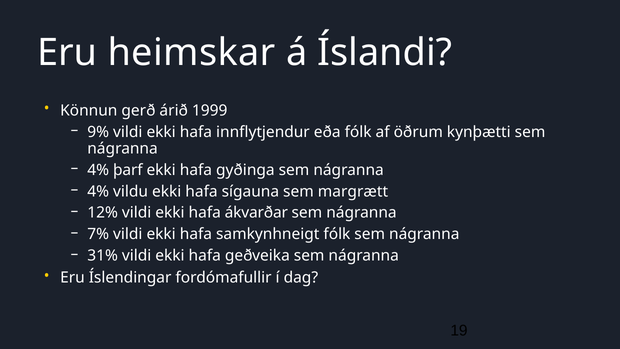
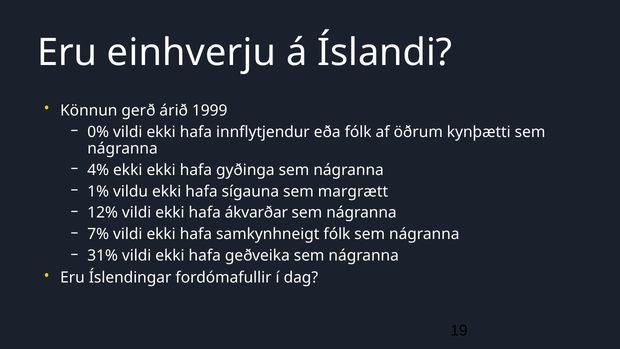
heimskar: heimskar -> einhverju (192, 53)
9%: 9% -> 0% (98, 132)
4% þarf: þarf -> ekki (128, 170)
4%: 4% -> 1% (98, 191)
